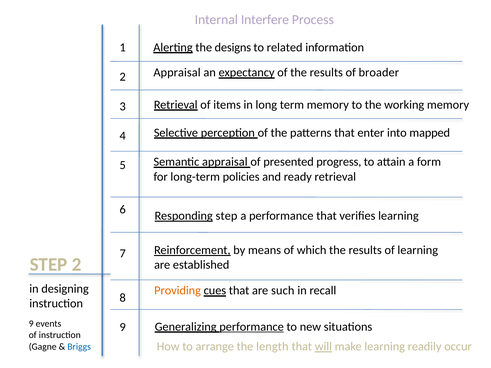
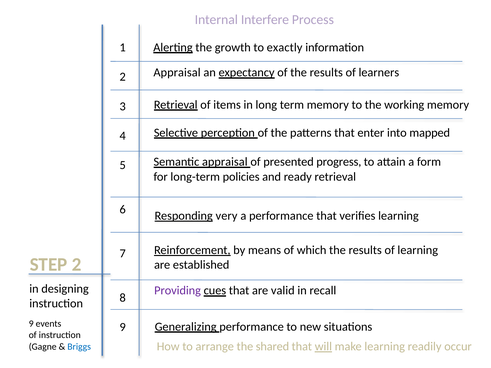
designs: designs -> growth (233, 47)
related: related -> exactly (285, 47)
broader: broader -> learners (379, 73)
Responding step: step -> very (227, 216)
Providing colour: orange -> purple (178, 291)
such: such -> valid (283, 291)
performance underline: present -> none (252, 327)
length: length -> shared (272, 347)
